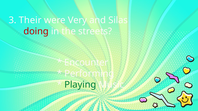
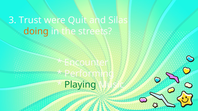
Their: Their -> Trust (30, 20)
Very: Very -> Quit (77, 20)
doing colour: red -> orange (36, 31)
